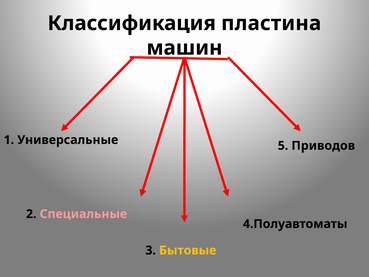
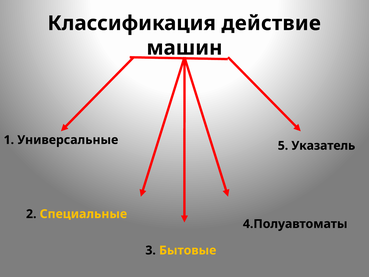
пластина: пластина -> действие (271, 23)
Приводов: Приводов -> Указатель (323, 146)
Специальные colour: pink -> yellow (83, 214)
